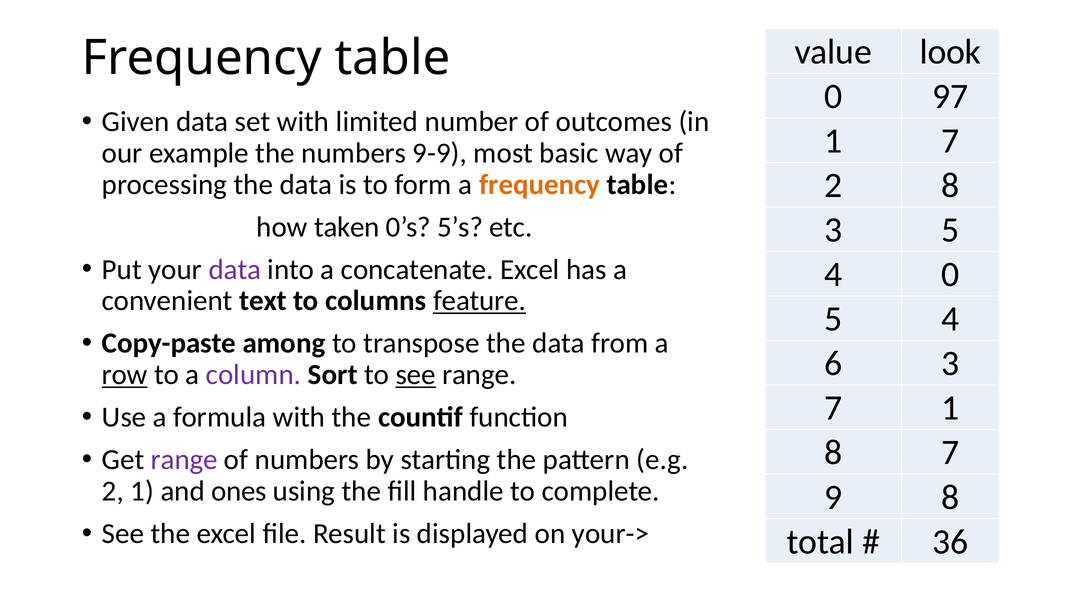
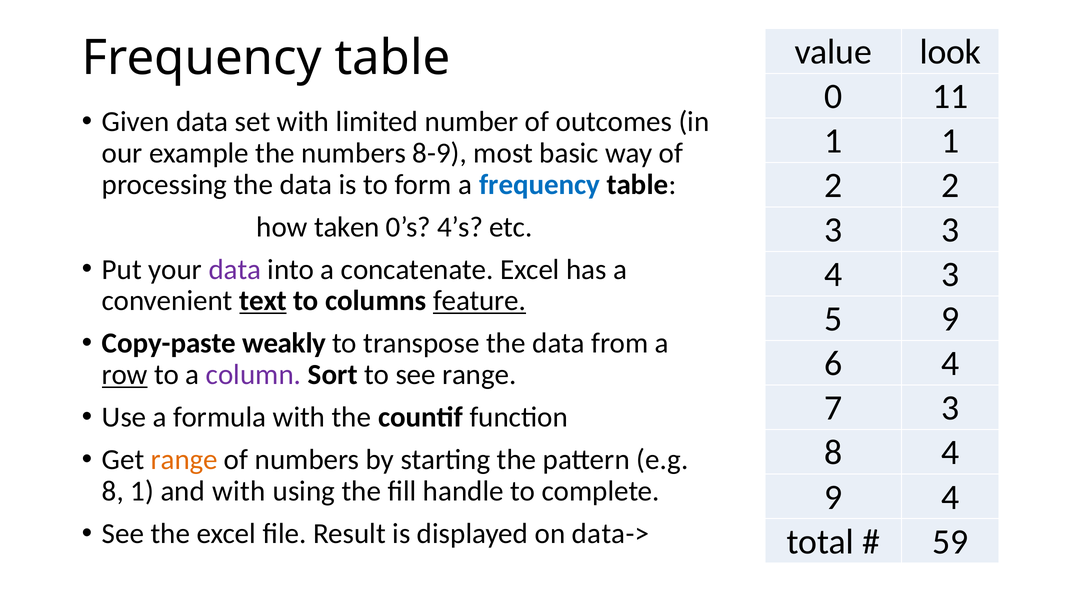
97: 97 -> 11 (950, 96)
1 7: 7 -> 1 (950, 141)
9-9: 9-9 -> 8-9 (440, 153)
2 8: 8 -> 2 (950, 186)
frequency colour: orange -> blue (540, 185)
5’s: 5’s -> 4’s (460, 227)
3 5: 5 -> 3 (950, 230)
4 0: 0 -> 3 (950, 275)
text underline: none -> present (263, 301)
4: 4 -> 9 (950, 319)
among: among -> weakly (284, 344)
6 3: 3 -> 4 (950, 364)
see underline: present -> none (416, 375)
7 1: 1 -> 3 (950, 409)
8 7: 7 -> 4 (950, 453)
range colour: purple -> orange (184, 460)
2: 2 -> 8 (113, 491)
and ones: ones -> with (239, 491)
9 8: 8 -> 4 (950, 498)
your->: your-> -> data-> (611, 534)
36: 36 -> 59 (950, 542)
